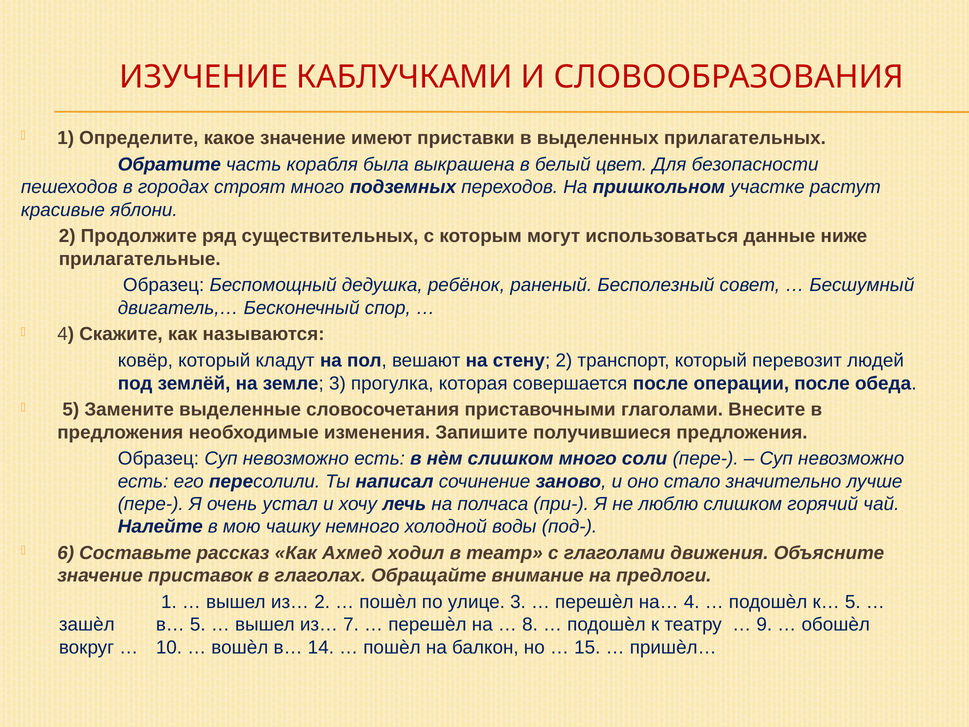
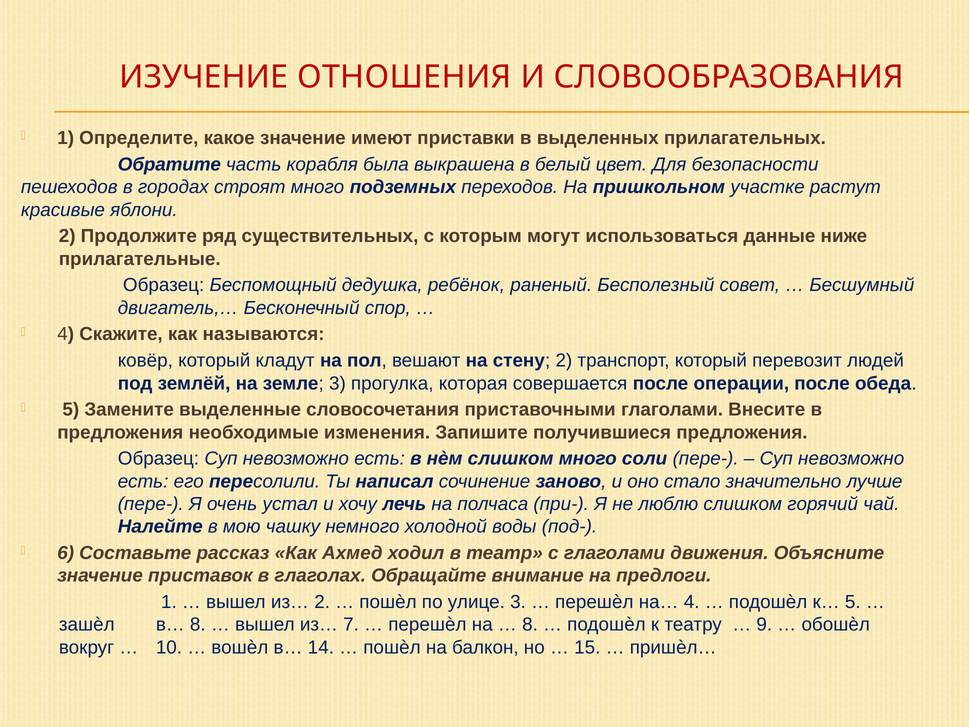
КАБЛУЧКАМИ: КАБЛУЧКАМИ -> ОТНОШЕНИЯ (404, 77)
в… 5: 5 -> 8 (198, 625)
